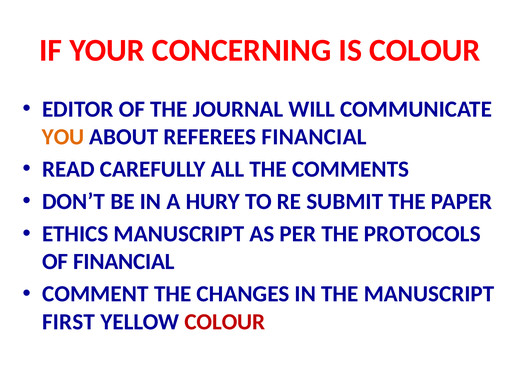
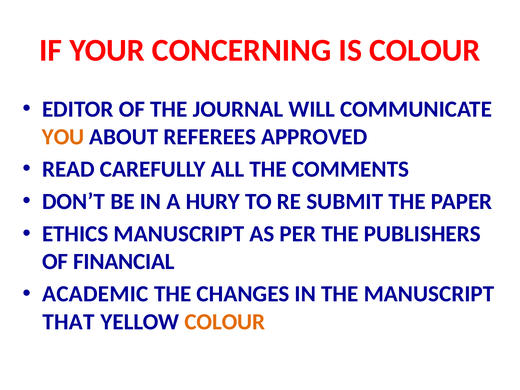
REFEREES FINANCIAL: FINANCIAL -> APPROVED (314, 137)
PROTOCOLS: PROTOCOLS -> PUBLISHERS (422, 234)
COMMENT: COMMENT -> ACADEMIC (95, 294)
FIRST: FIRST -> THAT (68, 322)
COLOUR colour: red -> orange (225, 322)
